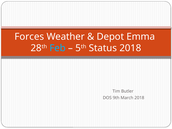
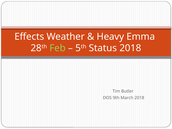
Forces: Forces -> Effects (29, 37)
Depot: Depot -> Heavy (110, 37)
Feb colour: light blue -> light green (58, 48)
